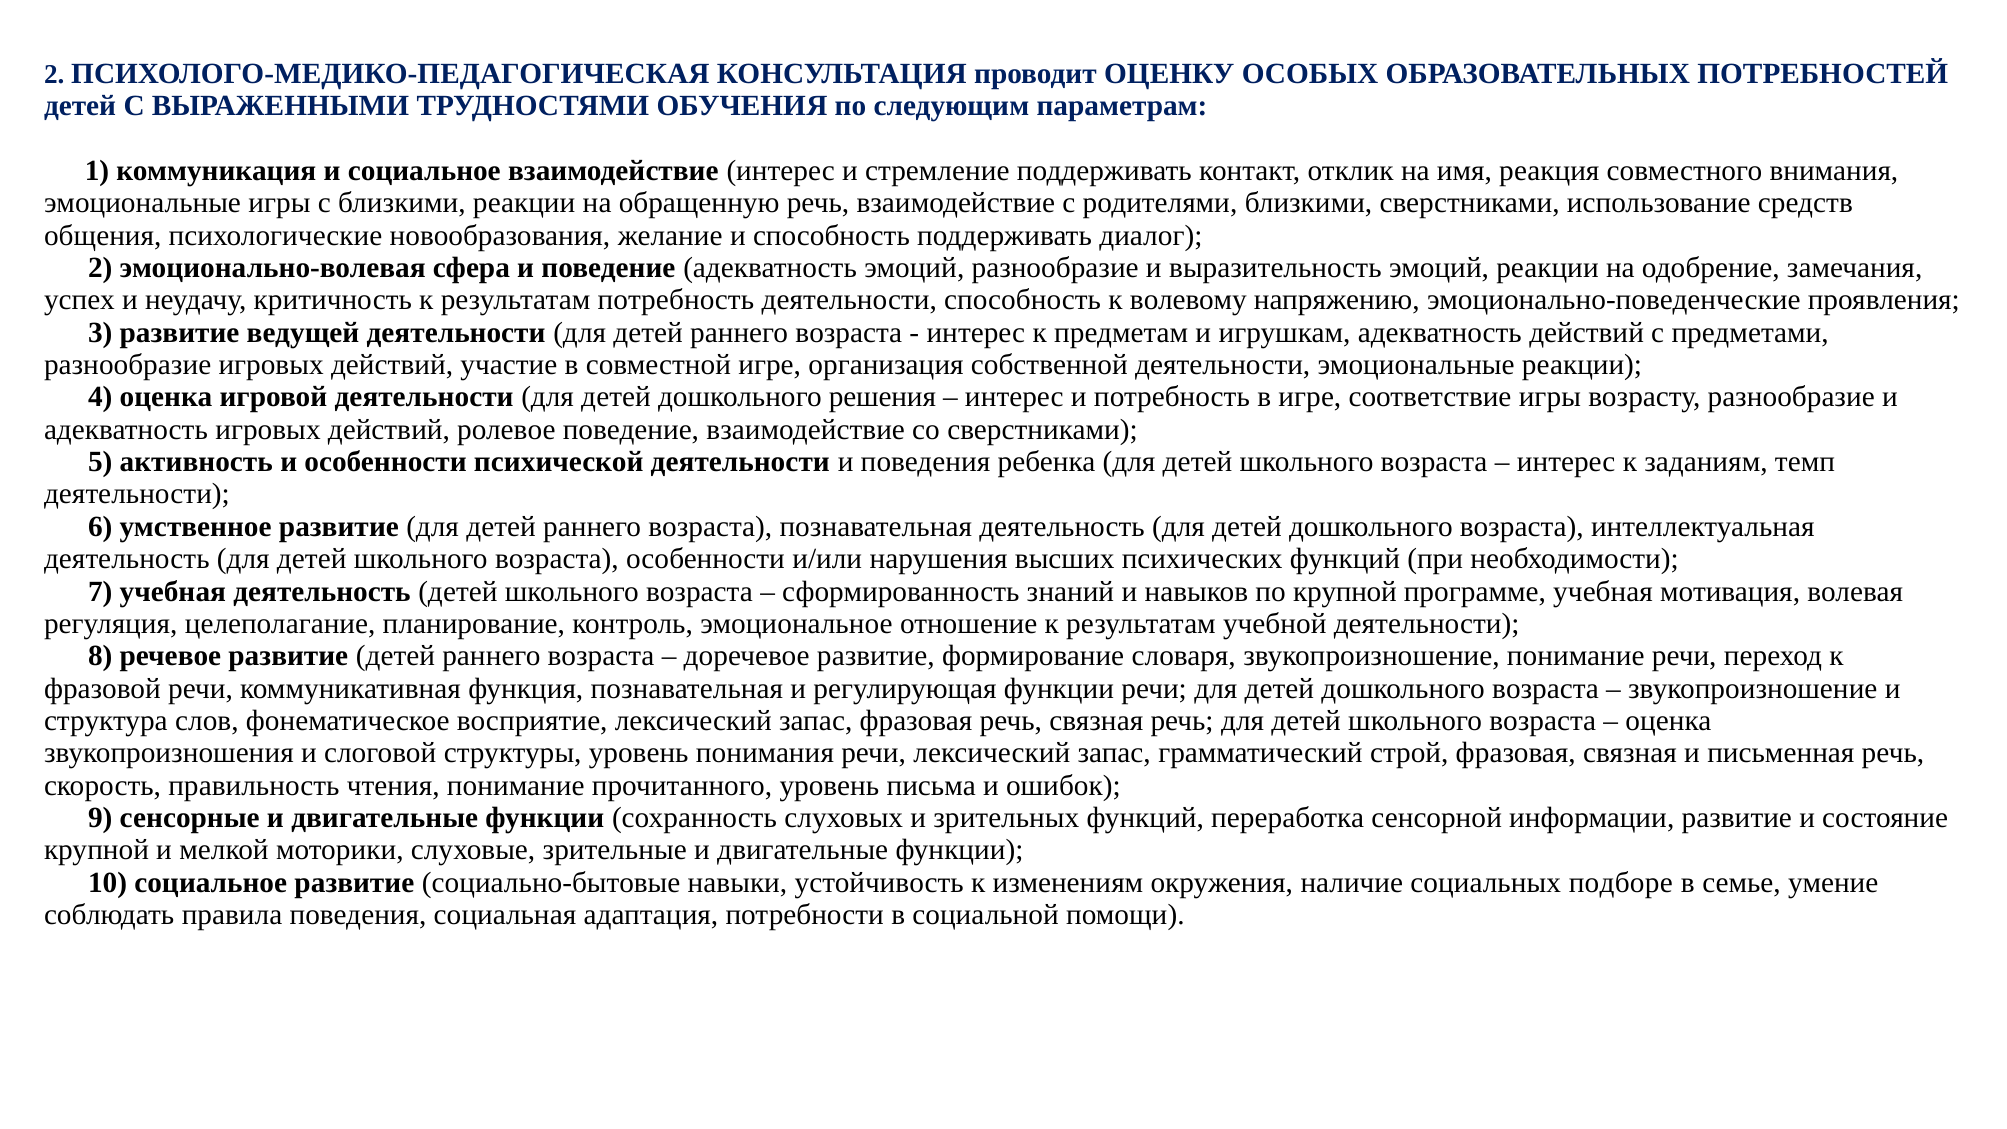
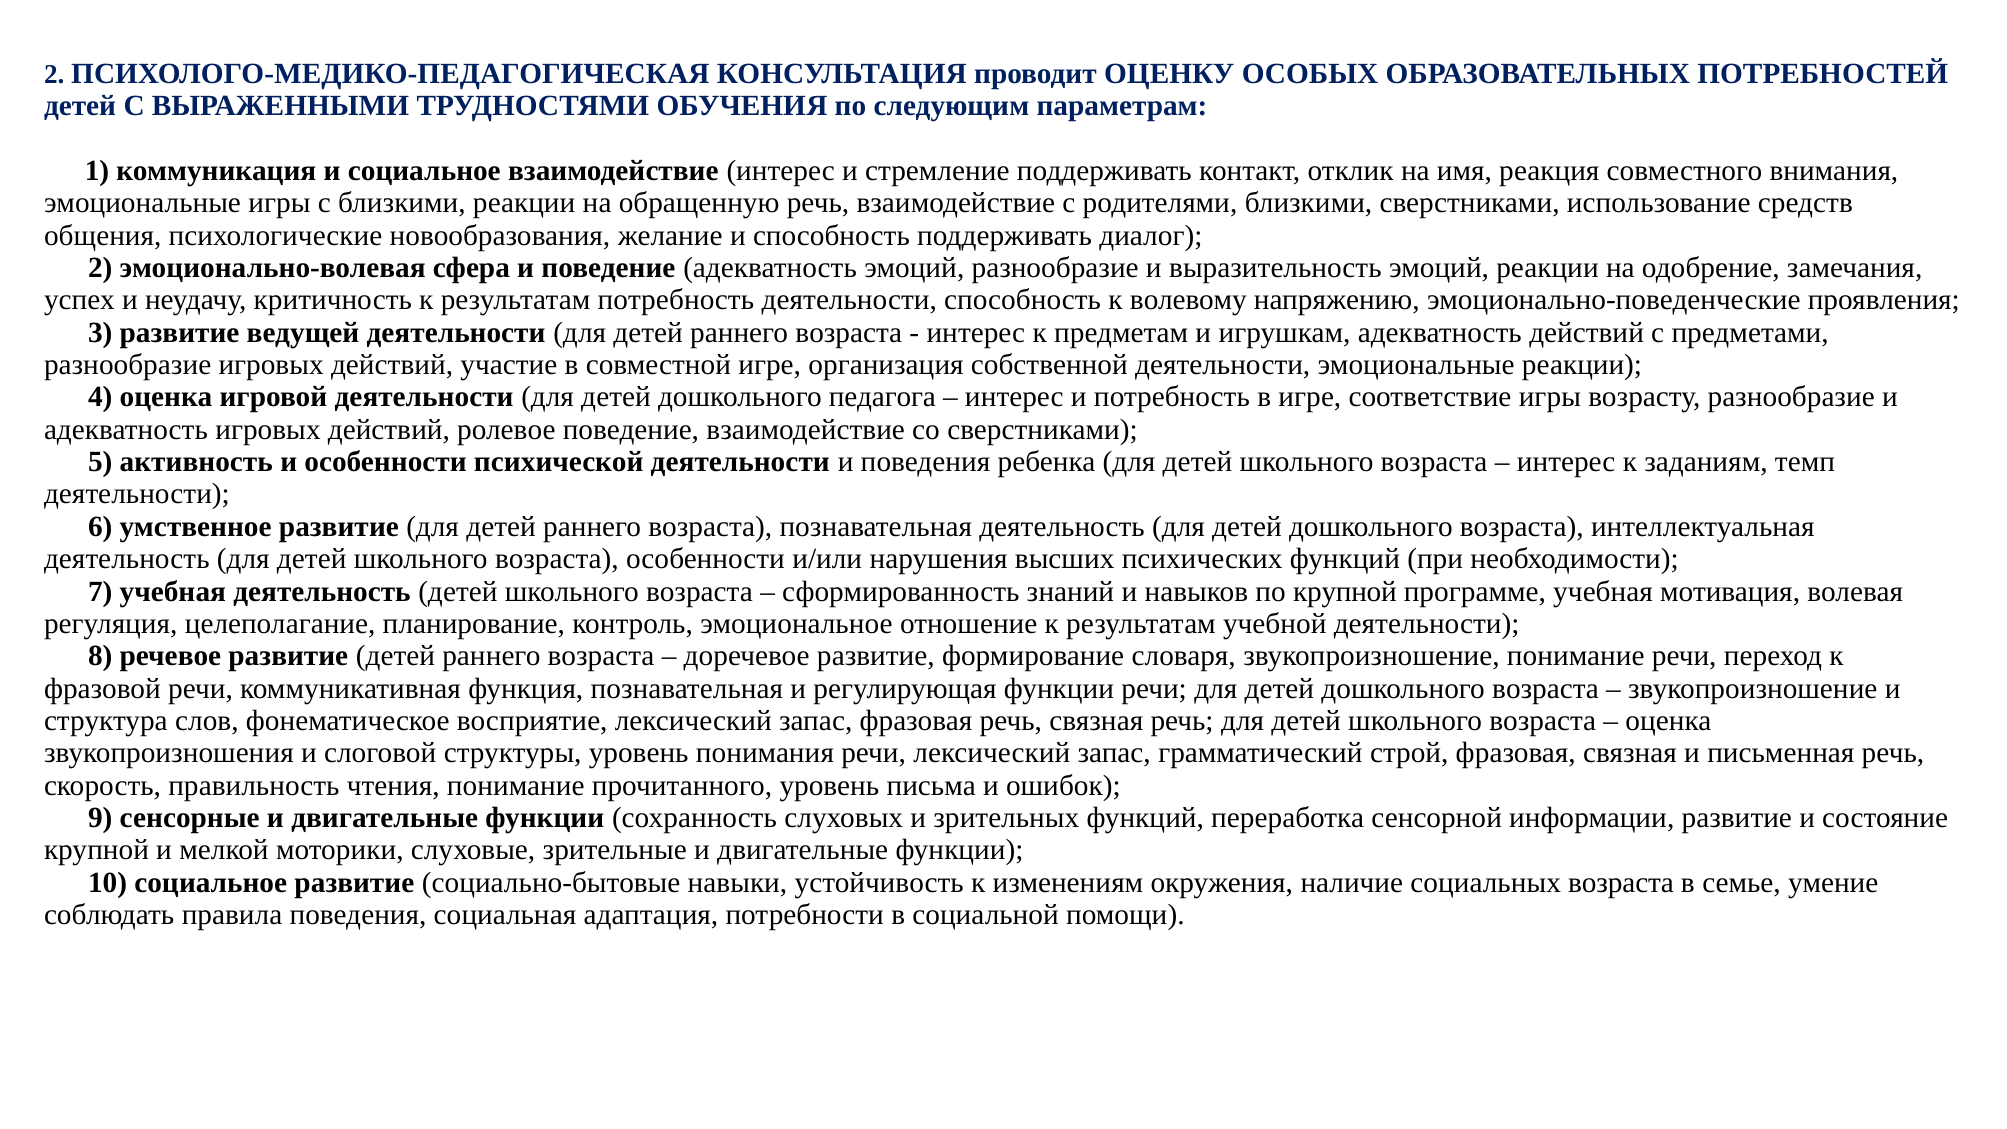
решения: решения -> педагога (882, 397)
социальных подборе: подборе -> возраста (1621, 883)
